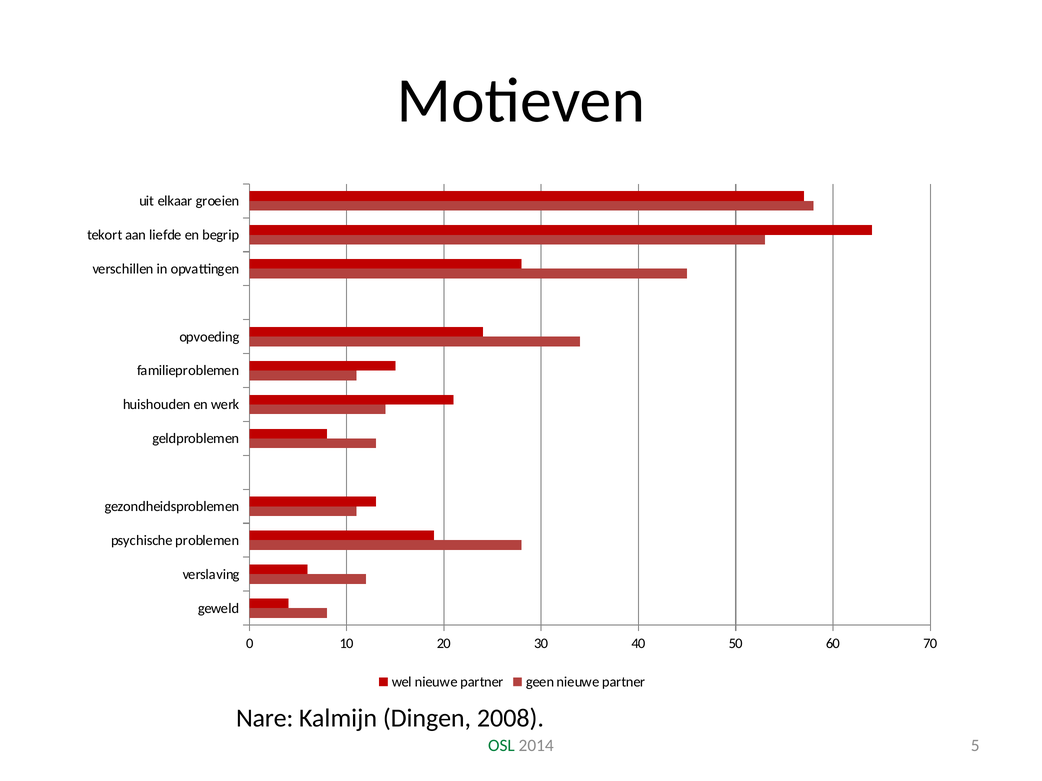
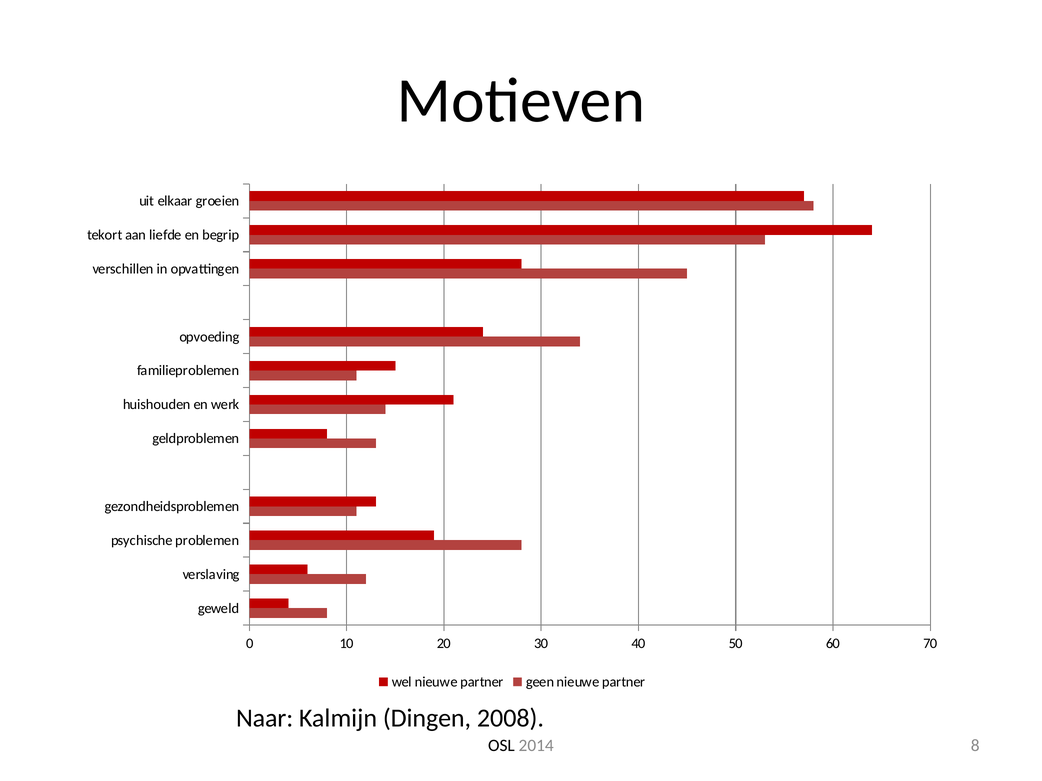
Nare: Nare -> Naar (265, 719)
OSL colour: green -> black (501, 746)
5: 5 -> 8 (975, 746)
